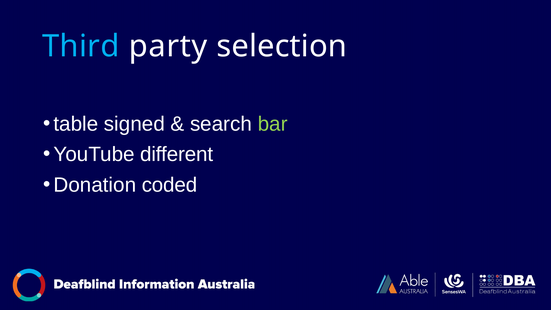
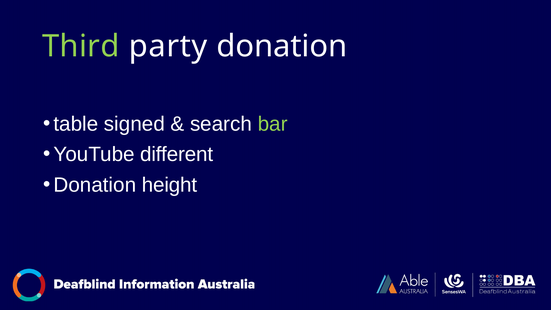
Third colour: light blue -> light green (81, 46)
party selection: selection -> donation (282, 46)
coded: coded -> height (170, 185)
